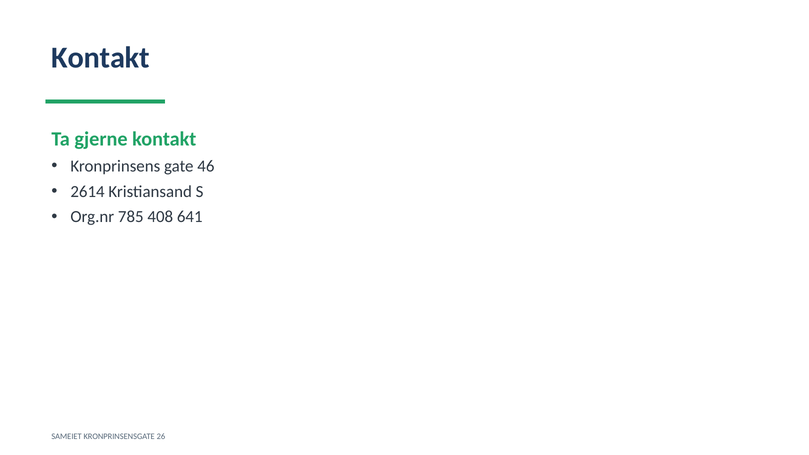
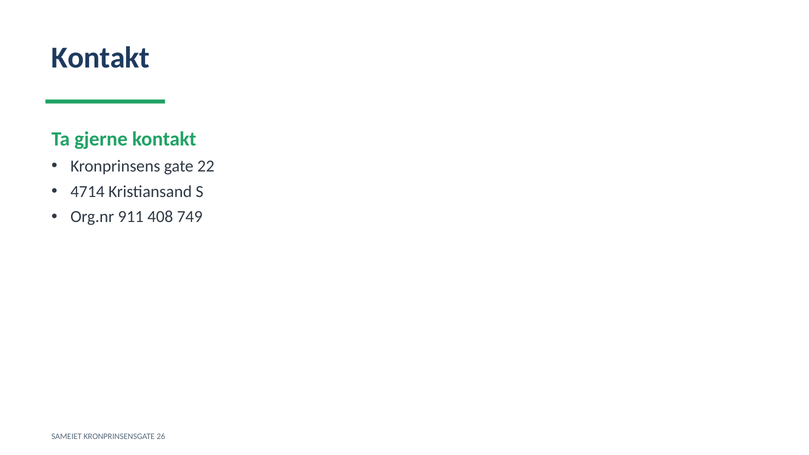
46: 46 -> 22 (206, 166)
2614: 2614 -> 4714 (88, 192)
785: 785 -> 911 (131, 217)
641: 641 -> 749 (190, 217)
